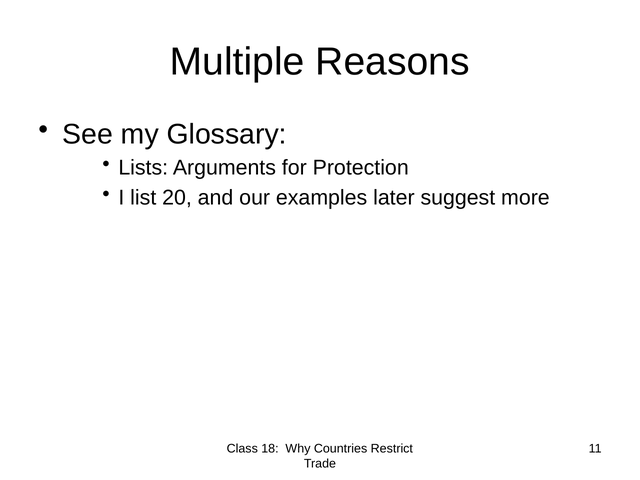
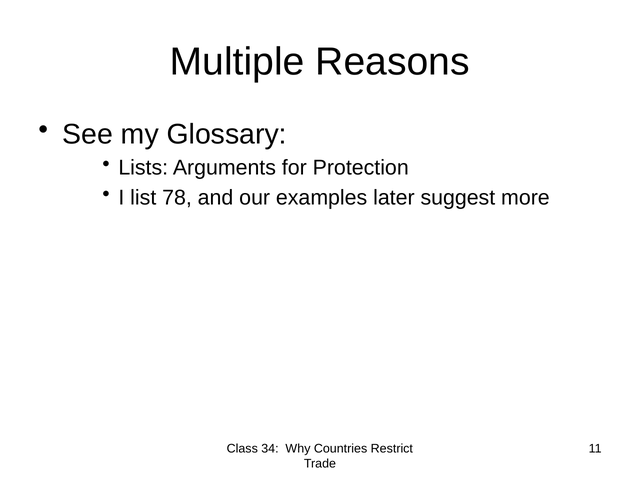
20: 20 -> 78 (177, 198)
18: 18 -> 34 (270, 449)
